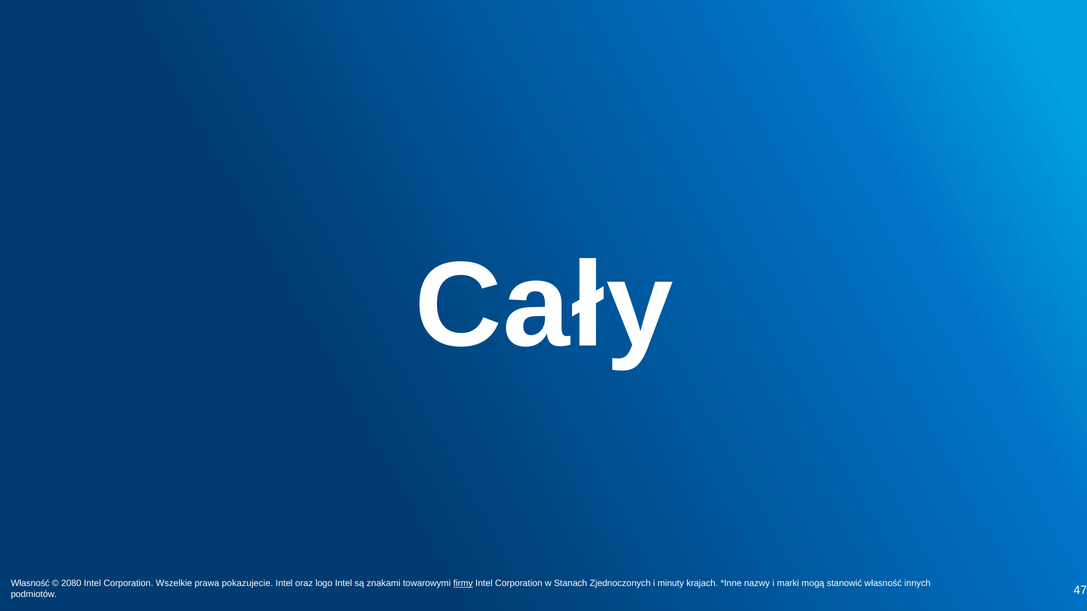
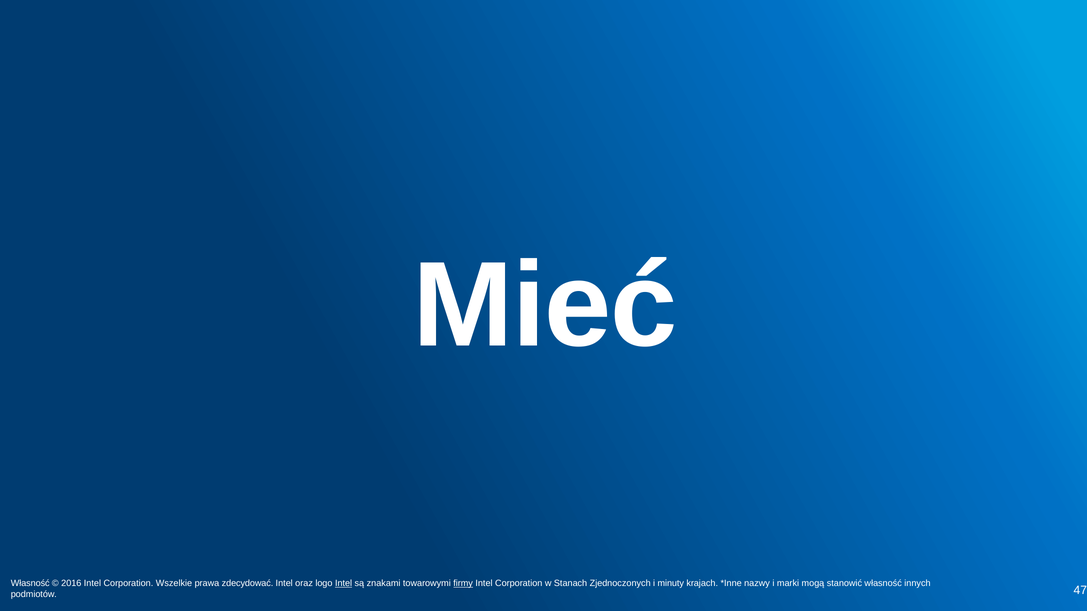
Cały: Cały -> Mieć (545, 306)
2080: 2080 -> 2016 (71, 584)
pokazujecie: pokazujecie -> zdecydować (248, 584)
Intel underline: none -> present (344, 584)
